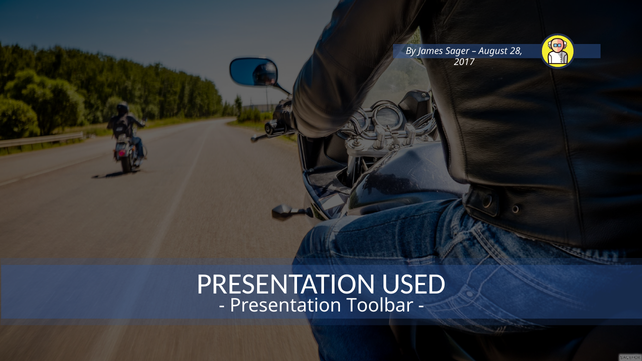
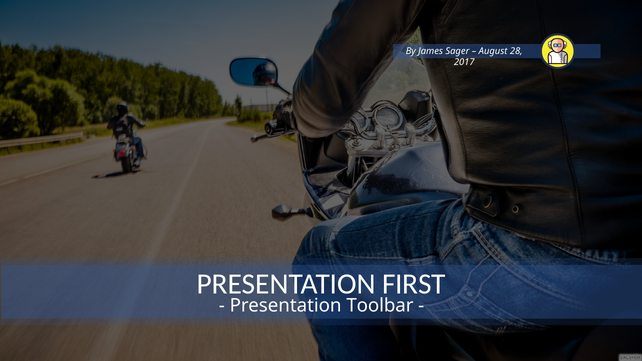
USED: USED -> FIRST (414, 284)
